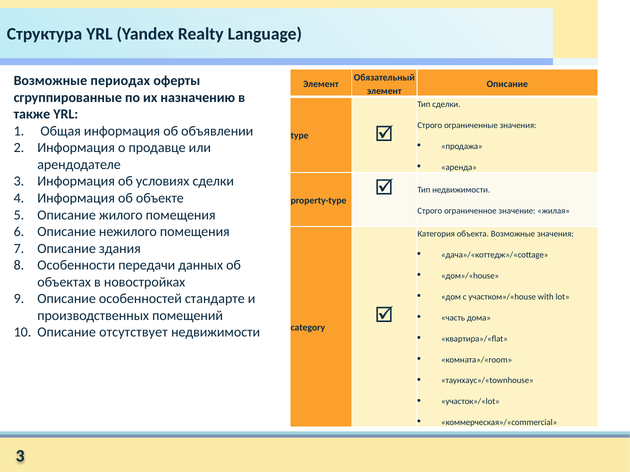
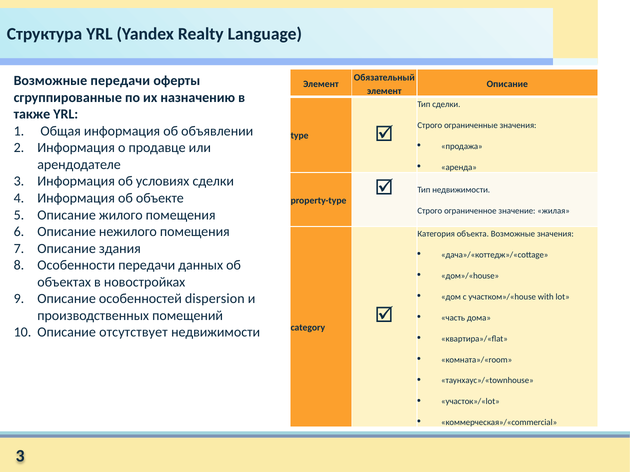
Возможные периодах: периодах -> передачи (120, 81)
стандарте: стандарте -> dispersion (215, 299)
